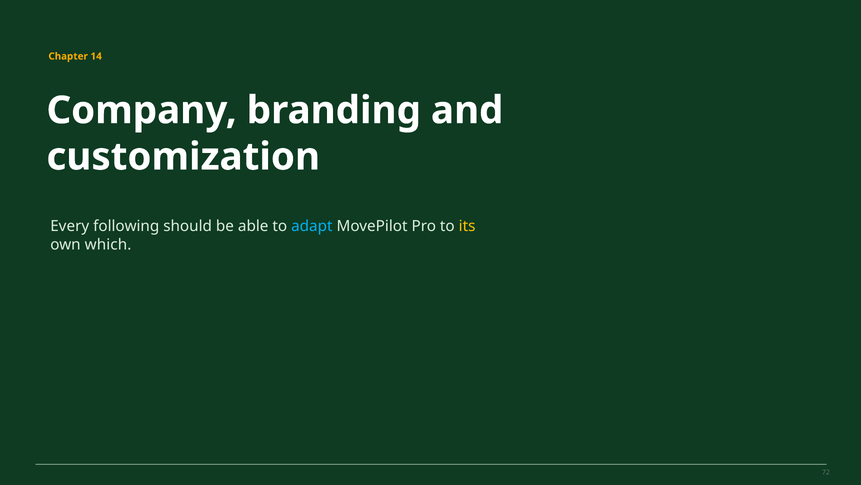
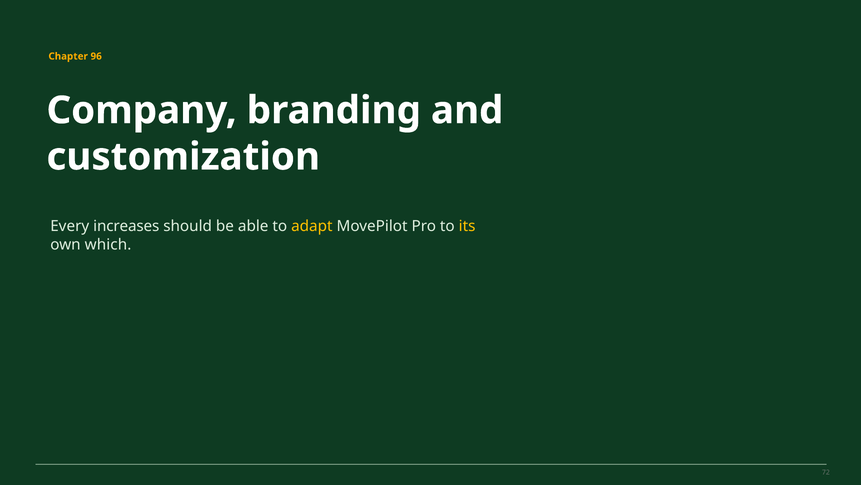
14: 14 -> 96 (96, 56)
following: following -> increases (126, 226)
adapt colour: light blue -> yellow (312, 226)
